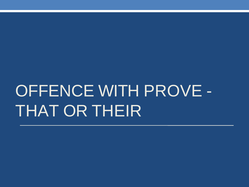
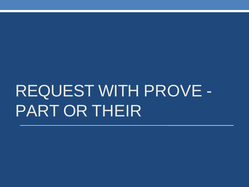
OFFENCE: OFFENCE -> REQUEST (55, 91)
THAT: THAT -> PART (37, 111)
